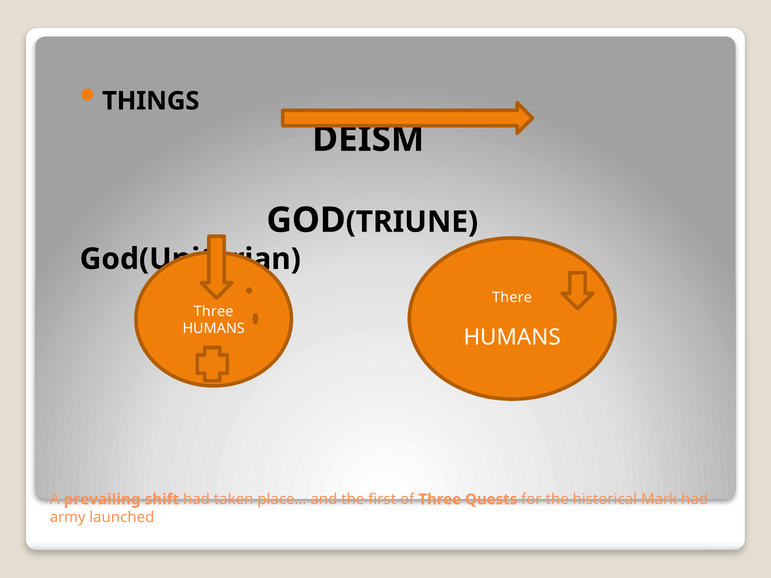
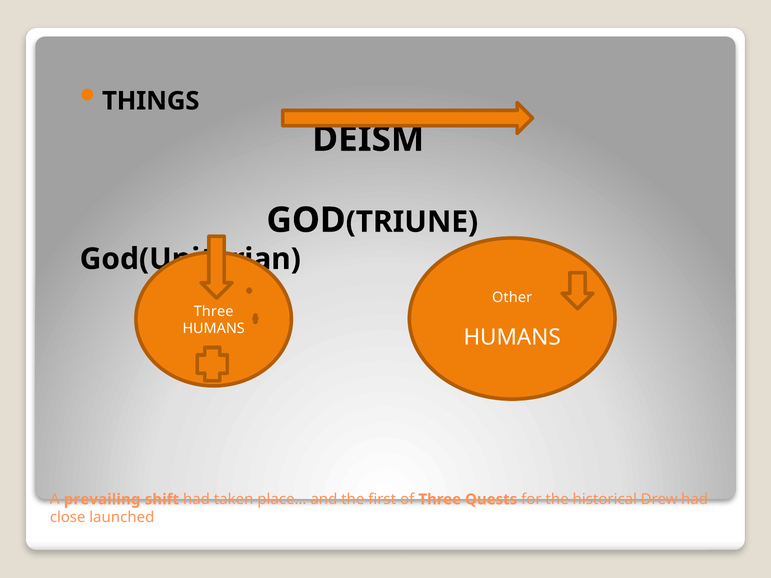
There: There -> Other (512, 298)
Mark: Mark -> Drew (659, 500)
army: army -> close (68, 518)
